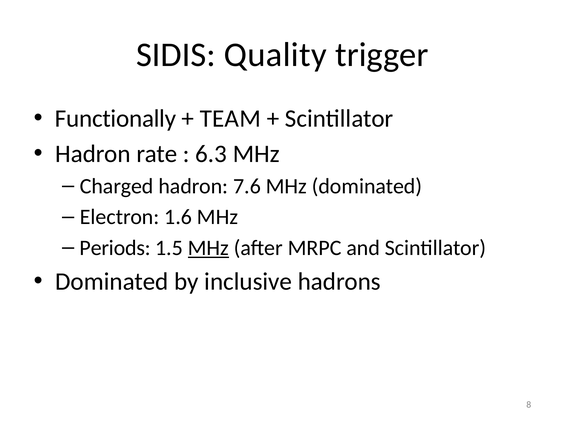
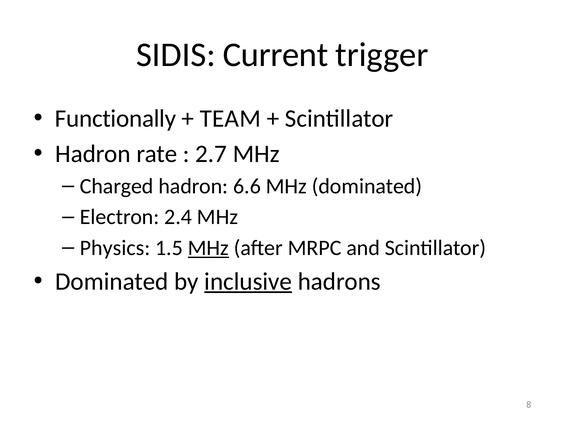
Quality: Quality -> Current (276, 55)
6.3: 6.3 -> 2.7 (211, 154)
7.6: 7.6 -> 6.6 (247, 186)
1.6: 1.6 -> 2.4 (178, 217)
Periods: Periods -> Physics (115, 248)
inclusive underline: none -> present (248, 281)
